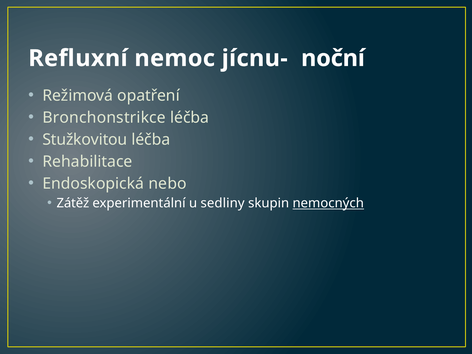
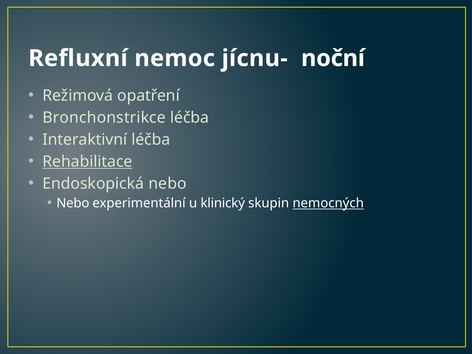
Stužkovitou: Stužkovitou -> Interaktivní (85, 140)
Rehabilitace underline: none -> present (87, 162)
Zátěž: Zátěž -> Nebo (73, 203)
sedliny: sedliny -> klinický (223, 203)
